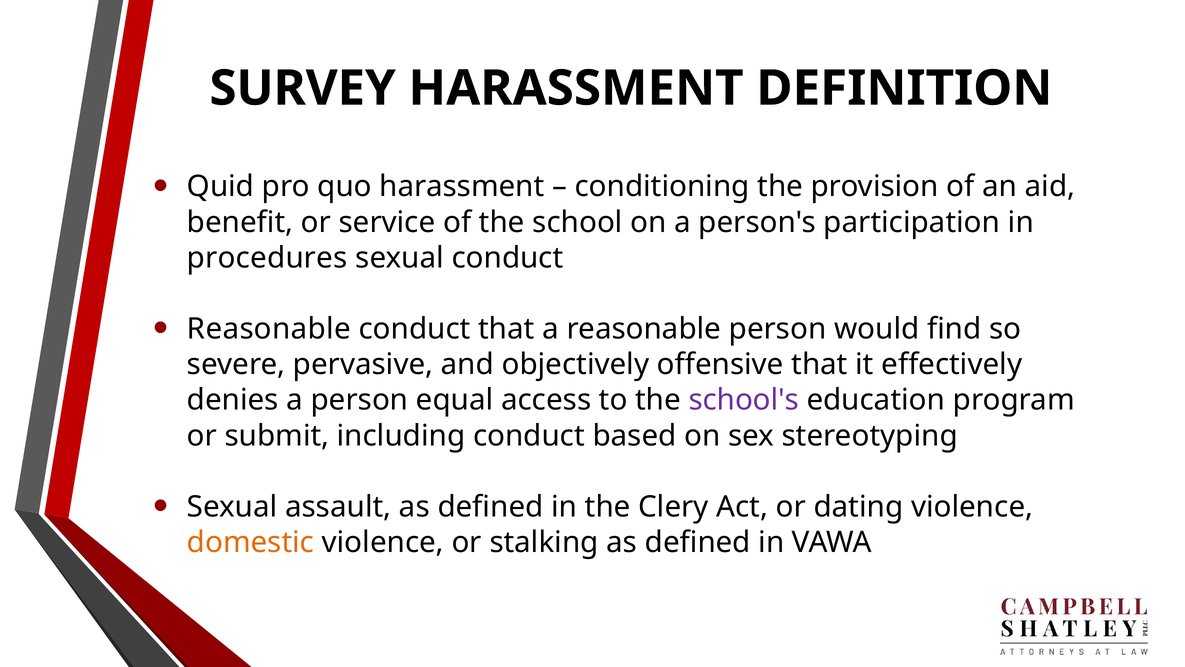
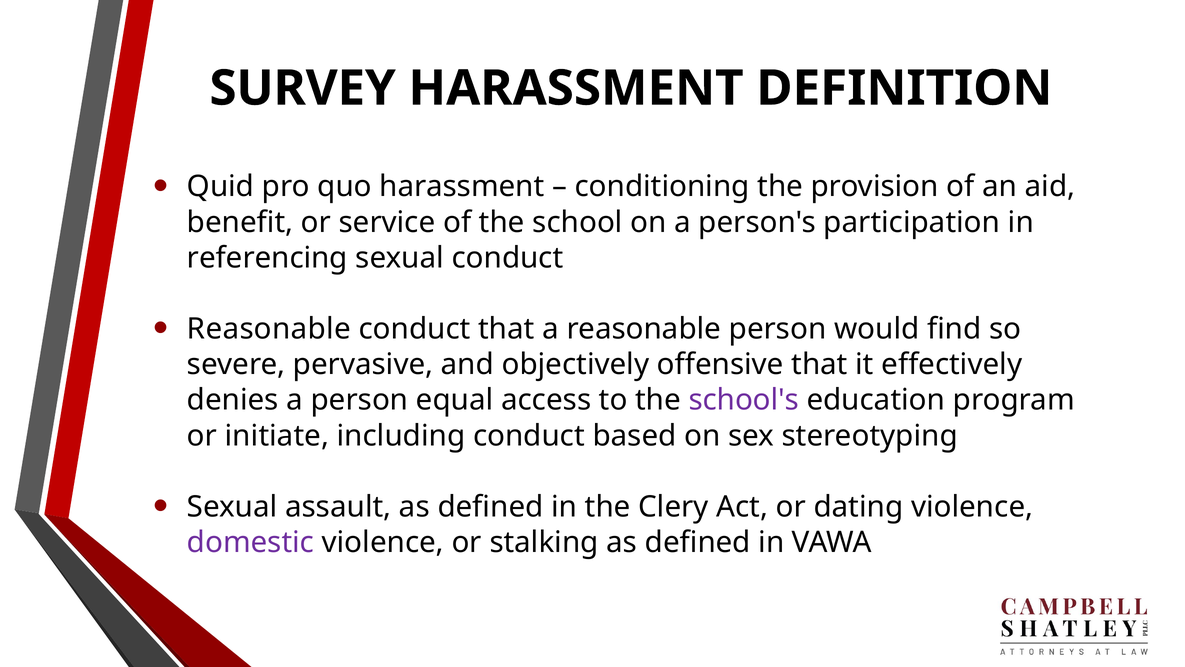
procedures: procedures -> referencing (267, 258)
submit: submit -> initiate (277, 435)
domestic colour: orange -> purple (251, 542)
